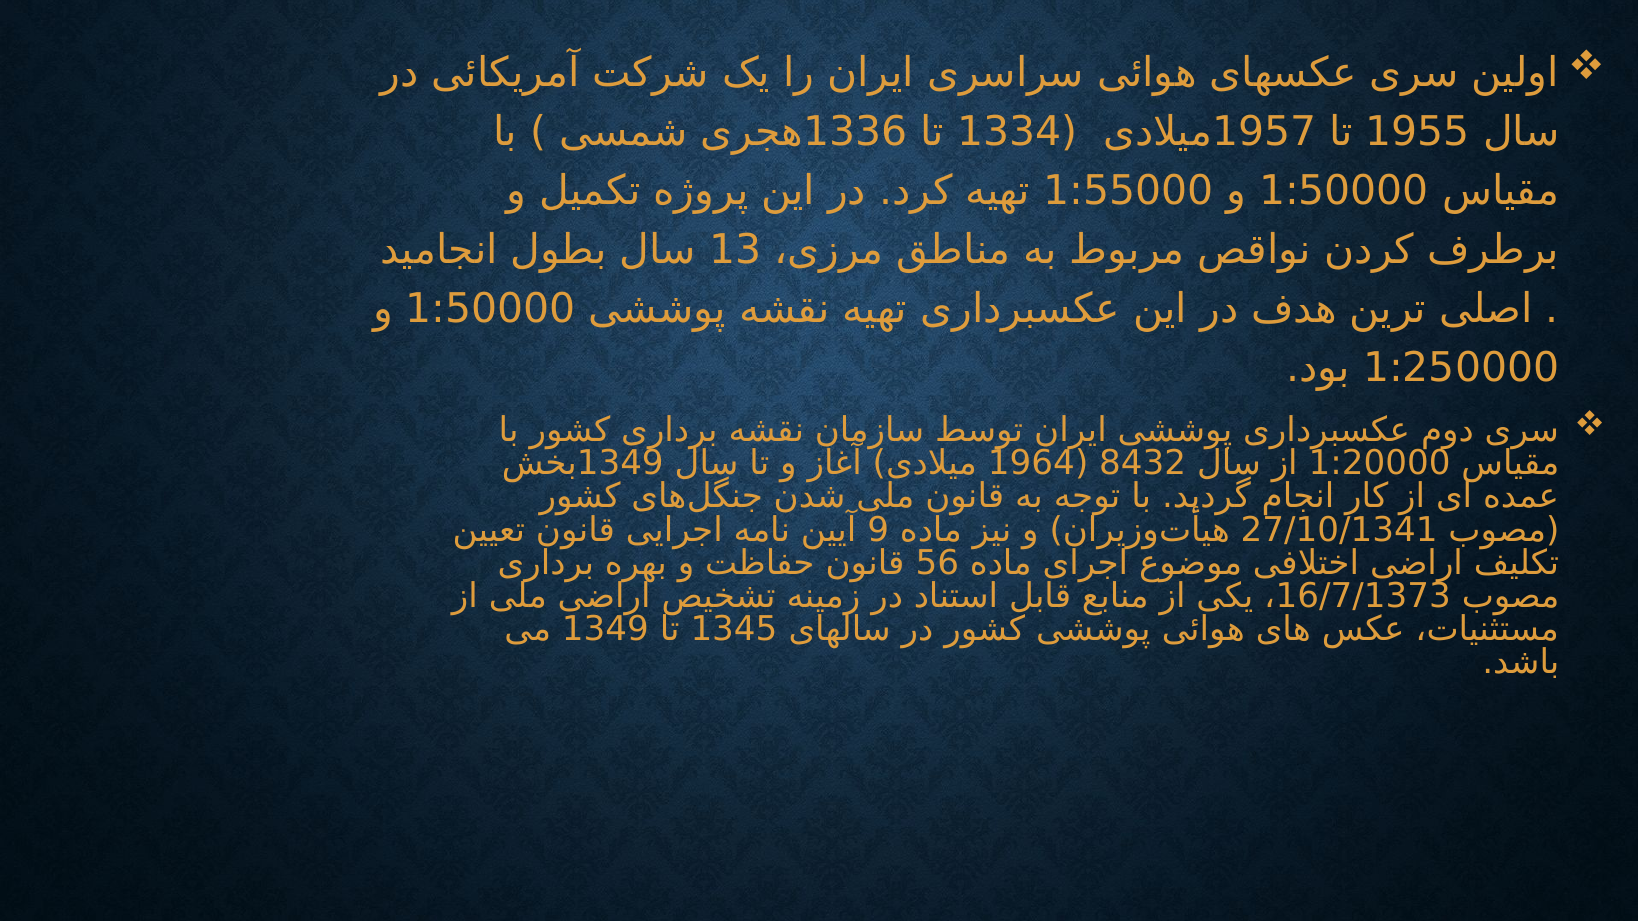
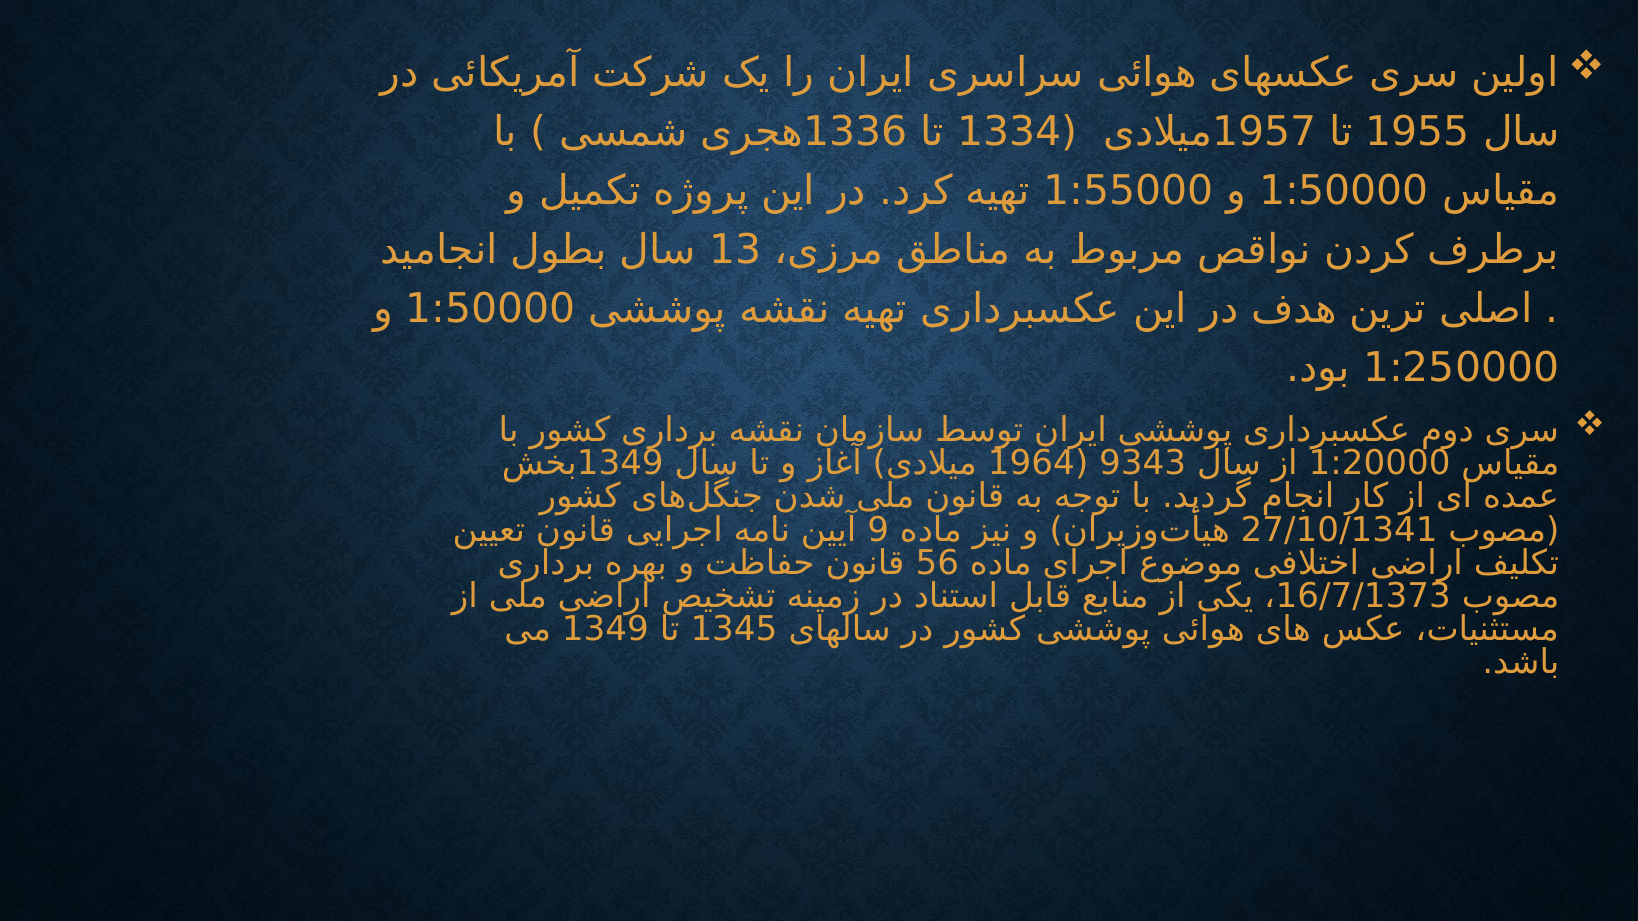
8432: 8432 -> 9343 (1143, 464)
